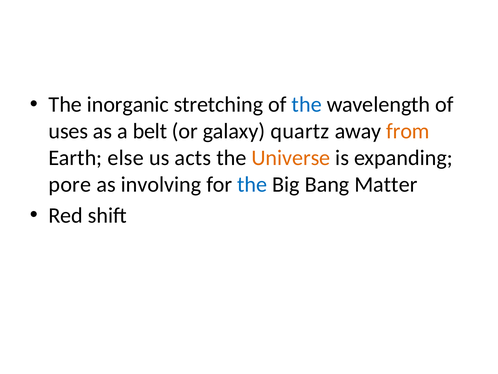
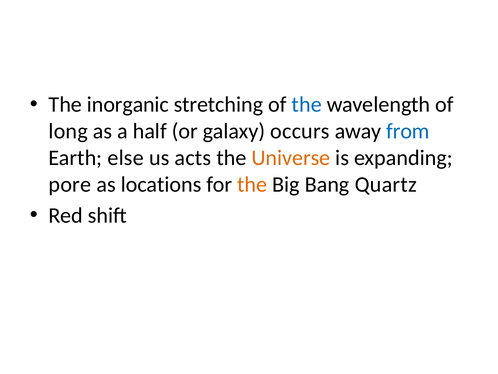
uses: uses -> long (68, 131)
belt: belt -> half (150, 131)
quartz: quartz -> occurs (300, 131)
from colour: orange -> blue (408, 131)
involving: involving -> locations (161, 184)
the colour: blue -> orange (252, 184)
Matter: Matter -> Quartz (386, 184)
